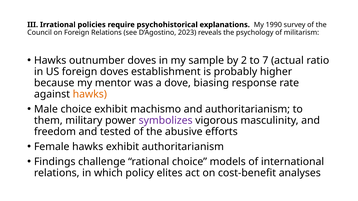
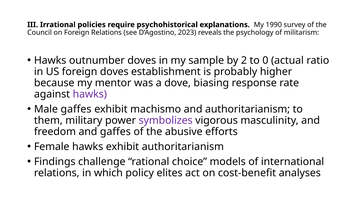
7: 7 -> 0 (265, 61)
hawks colour: orange -> purple (90, 94)
Male choice: choice -> gaffes (76, 109)
and tested: tested -> gaffes (115, 132)
